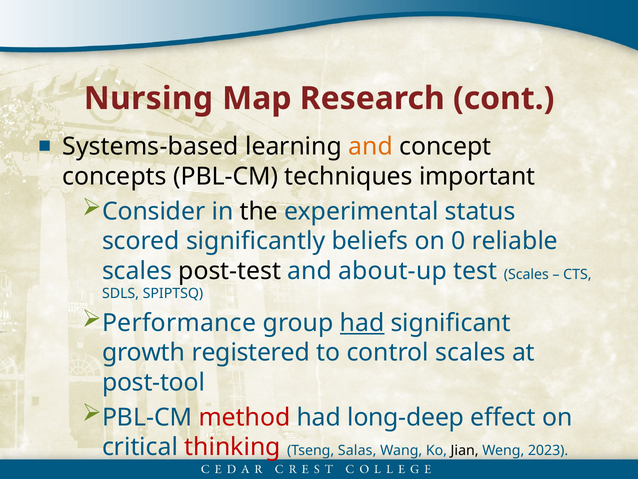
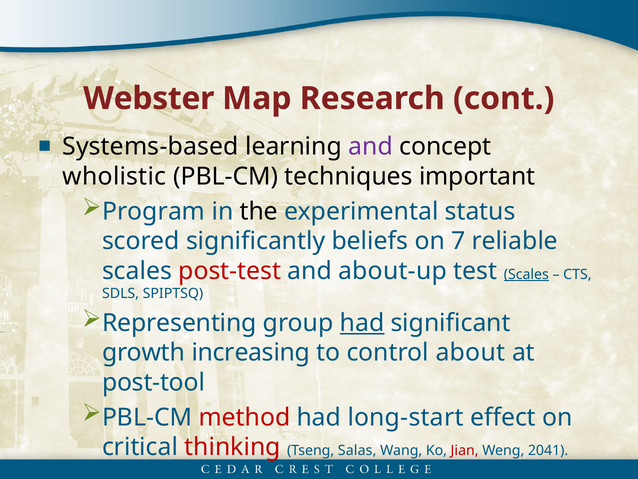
Nursing: Nursing -> Webster (149, 98)
and colour: orange -> purple (371, 147)
concepts: concepts -> wholistic (114, 176)
Consider: Consider -> Program (154, 211)
0: 0 -> 7 (458, 241)
post-test colour: black -> red (230, 271)
Scales underline: none -> present (526, 274)
Performance: Performance -> Representing (179, 323)
registered: registered -> increasing (251, 352)
control scales: scales -> about (470, 352)
long-deep: long-deep -> long-start (406, 417)
Jian colour: black -> red (465, 450)
2023: 2023 -> 2041 (548, 450)
